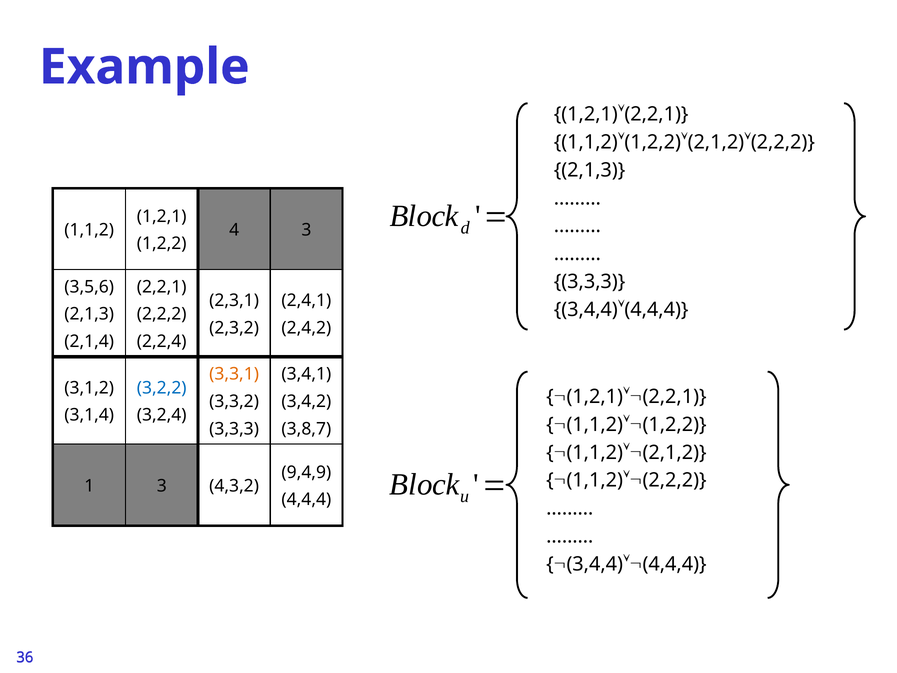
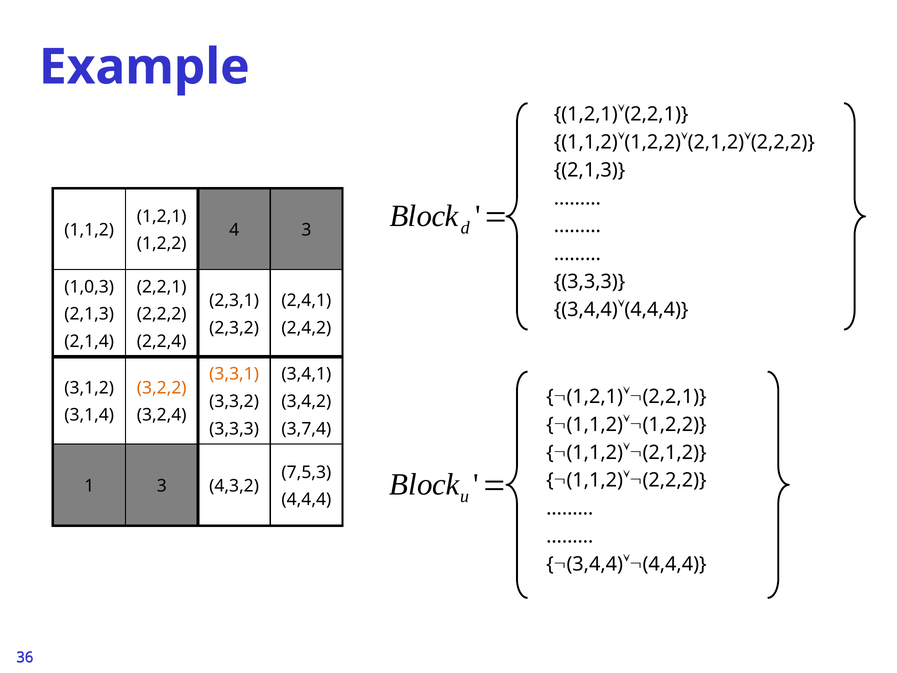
3,5,6: 3,5,6 -> 1,0,3 (89, 287)
3,2,2 colour: blue -> orange (162, 388)
3,8,7: 3,8,7 -> 3,7,4 (306, 429)
9,4,9: 9,4,9 -> 7,5,3 (306, 472)
